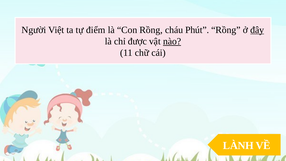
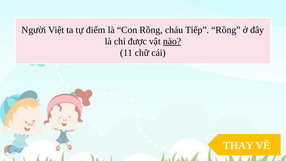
Phút: Phút -> Tiếp (197, 30)
đây underline: present -> none (257, 30)
LÀNH: LÀNH -> THAY (238, 145)
